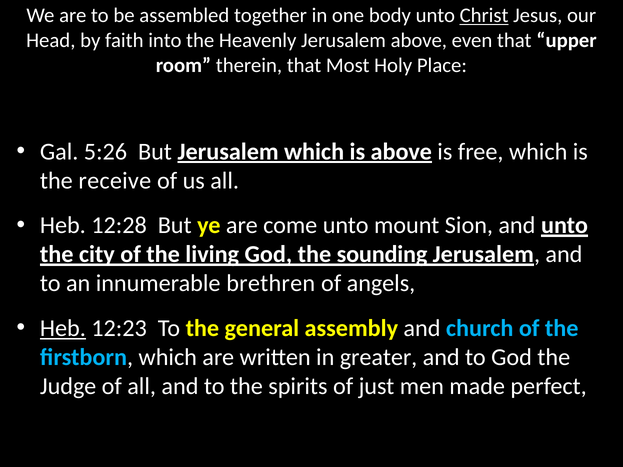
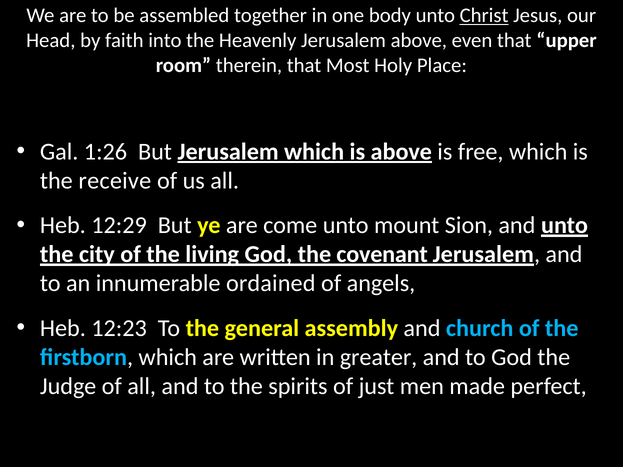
5:26: 5:26 -> 1:26 (105, 152)
12:28: 12:28 -> 12:29 (119, 226)
sounding: sounding -> covenant (382, 255)
brethren: brethren -> ordained (271, 284)
Heb underline: present -> none (63, 328)
